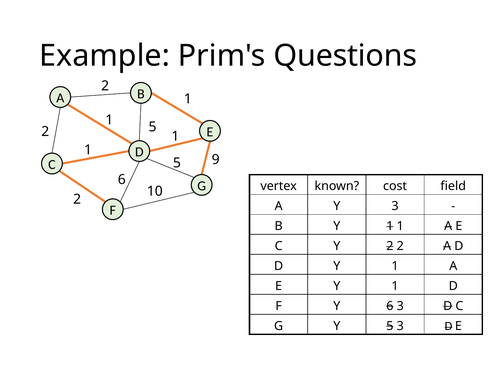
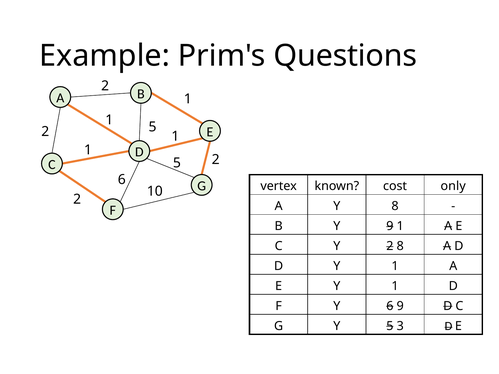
5 9: 9 -> 2 (216, 160)
field: field -> only (453, 186)
Y 3: 3 -> 8 (395, 206)
B Y 1: 1 -> 9 (390, 226)
2 2: 2 -> 8 (400, 246)
6 3: 3 -> 9 (400, 306)
